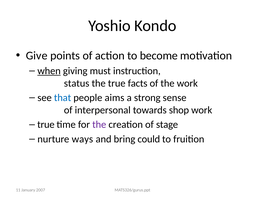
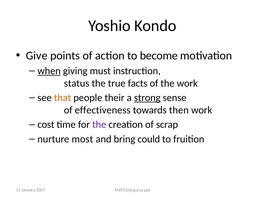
that colour: blue -> orange (63, 98)
aims: aims -> their (115, 98)
strong underline: none -> present (147, 98)
interpersonal: interpersonal -> effectiveness (103, 110)
shop: shop -> then (179, 110)
true: true -> cost (46, 124)
stage: stage -> scrap (167, 124)
ways: ways -> most (82, 139)
